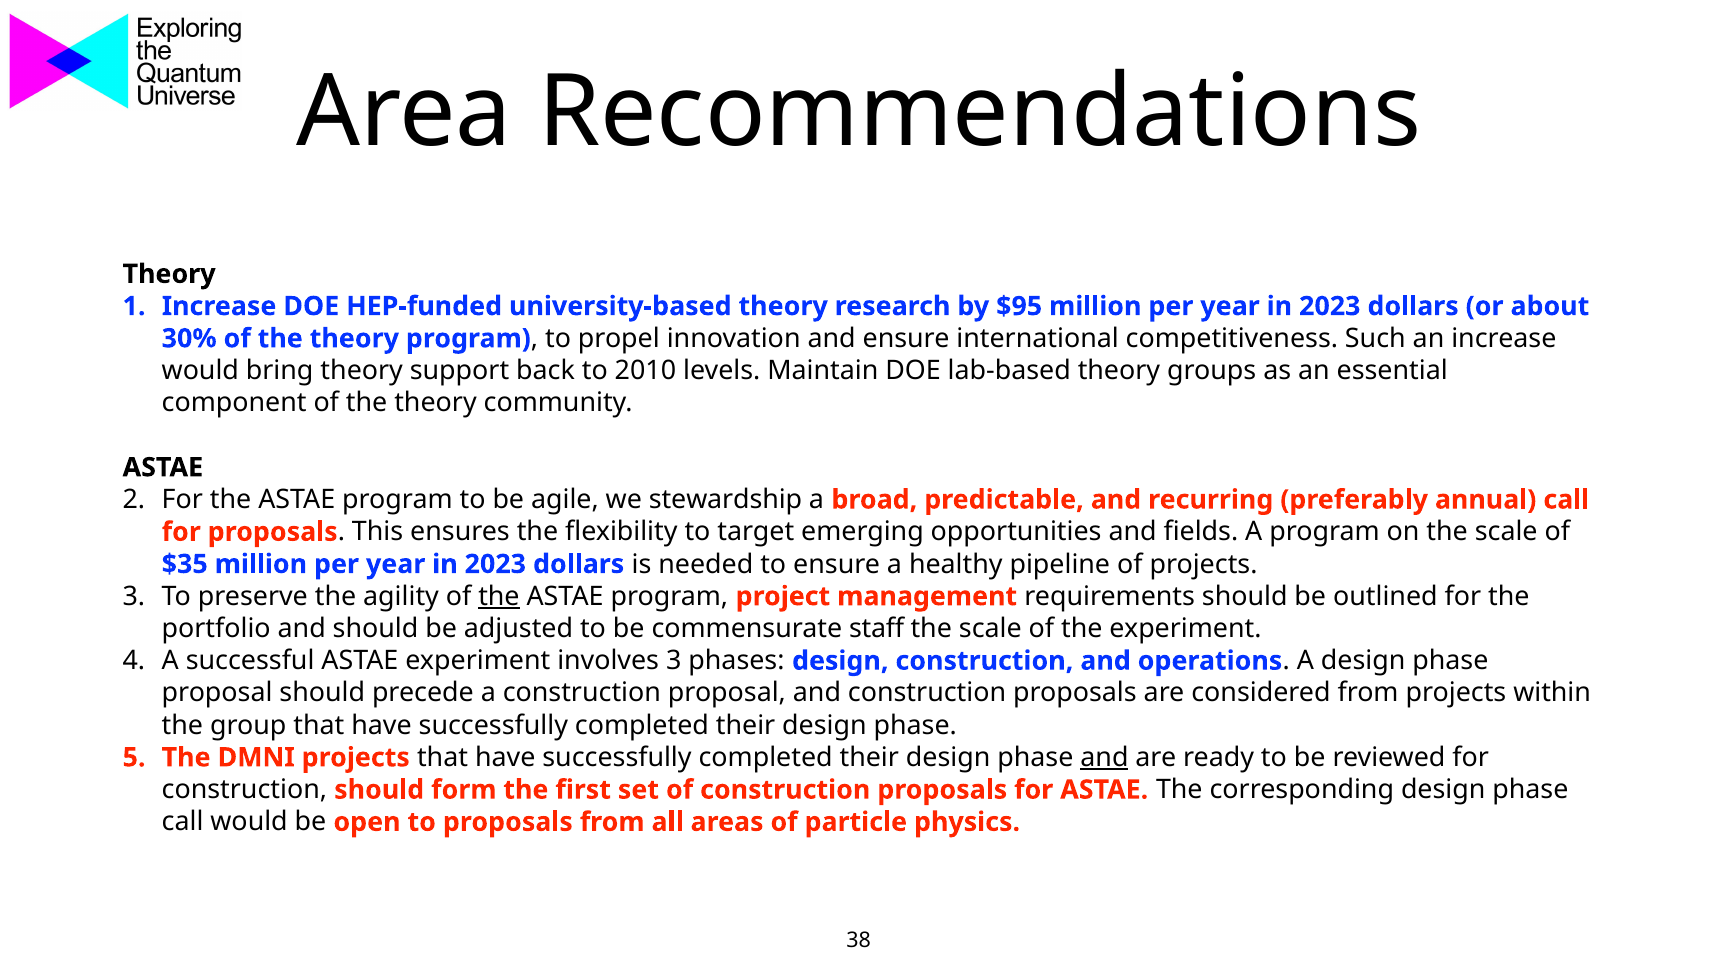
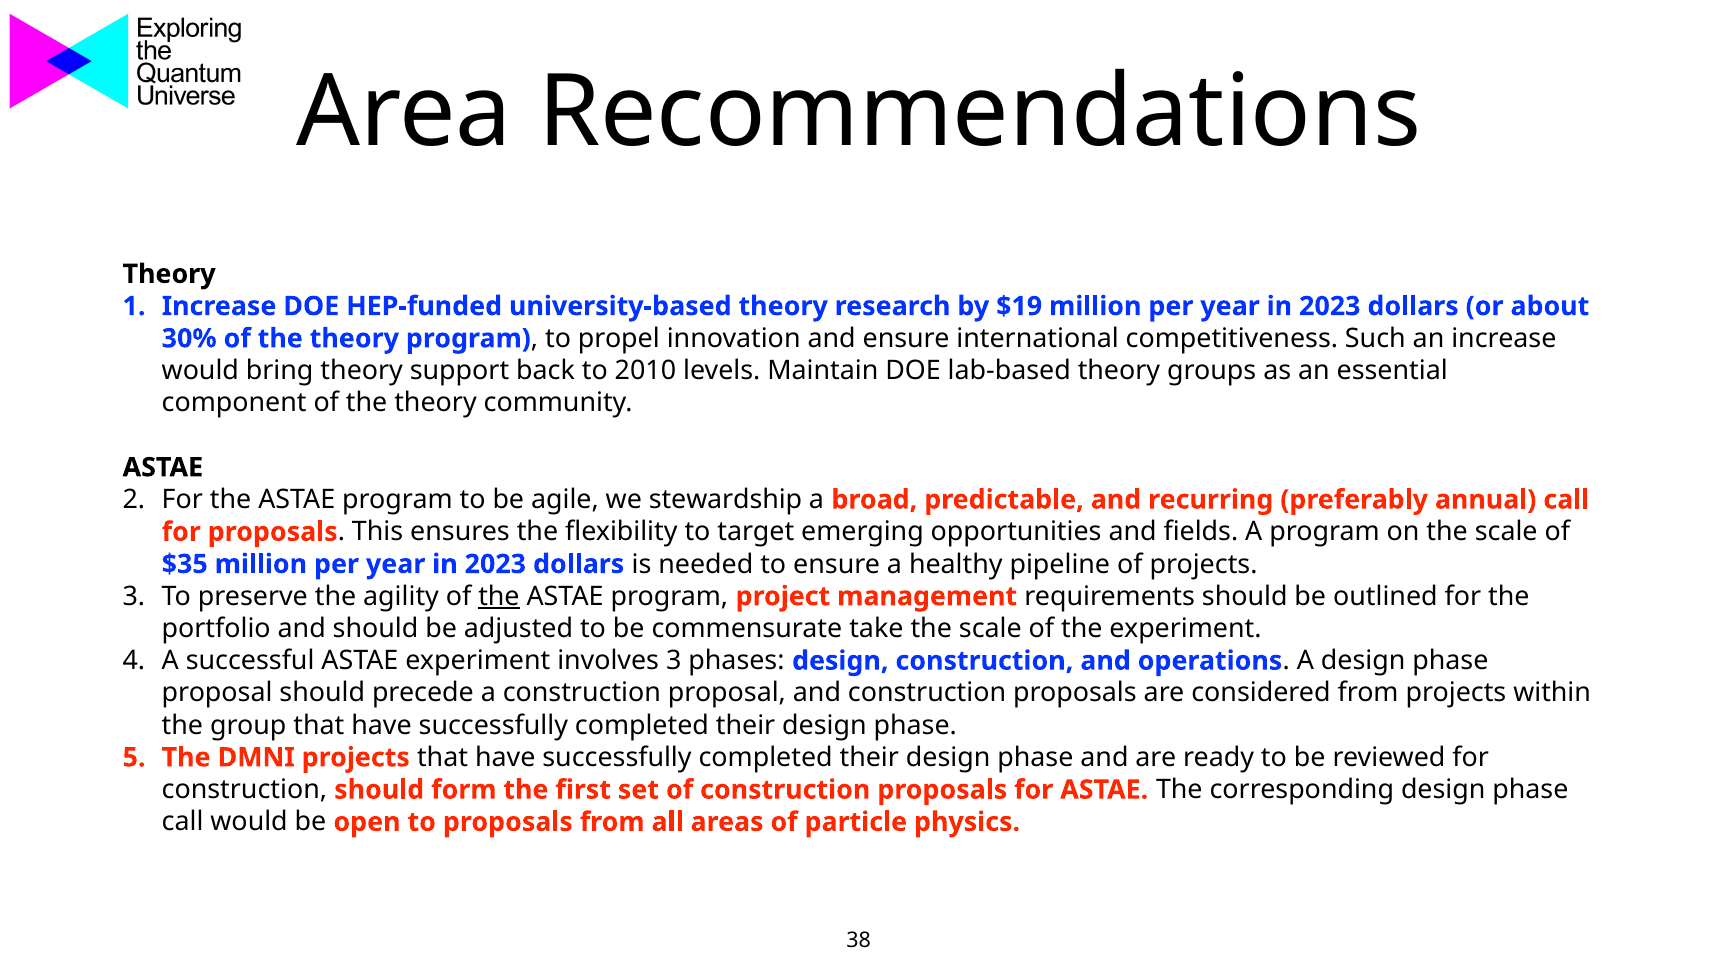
$95: $95 -> $19 (1019, 306)
staff: staff -> take (876, 628)
and underline: present -> none (1104, 757)
